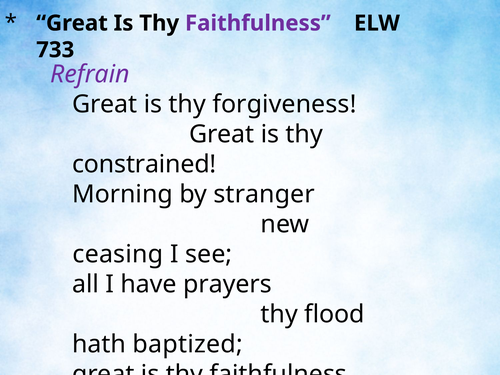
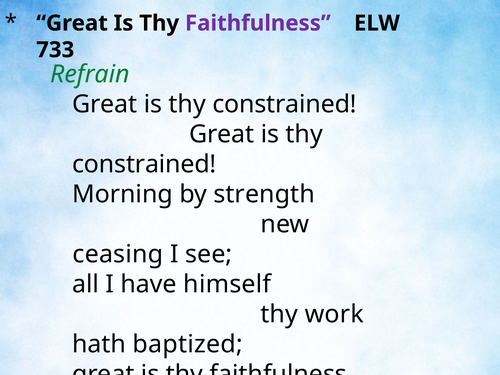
Refrain colour: purple -> green (90, 74)
forgiveness: forgiveness -> constrained (285, 104)
stranger: stranger -> strength (264, 194)
prayers: prayers -> himself (227, 284)
flood: flood -> work (334, 314)
